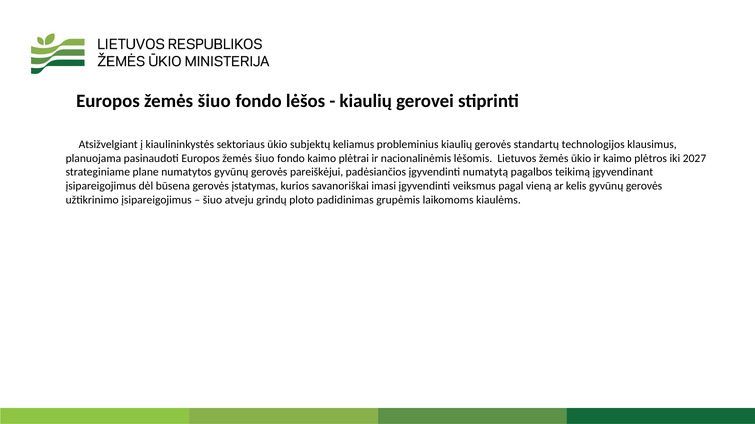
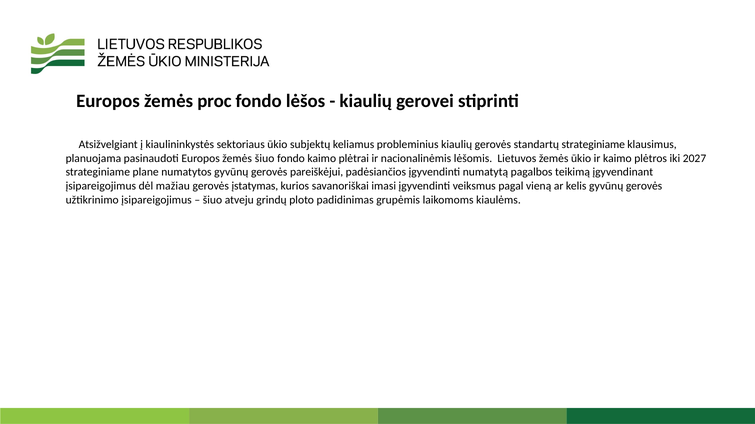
šiuo: šiuo -> proc (214, 101)
standartų technologijos: technologijos -> strateginiame (593, 145)
būsena: būsena -> mažiau (173, 186)
